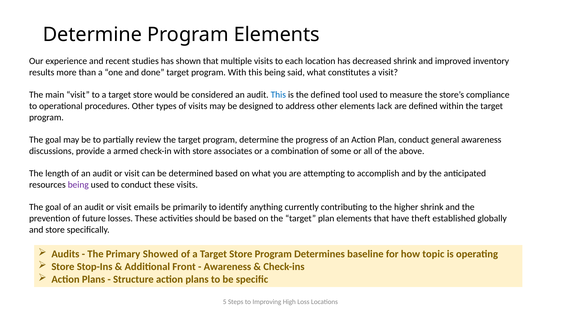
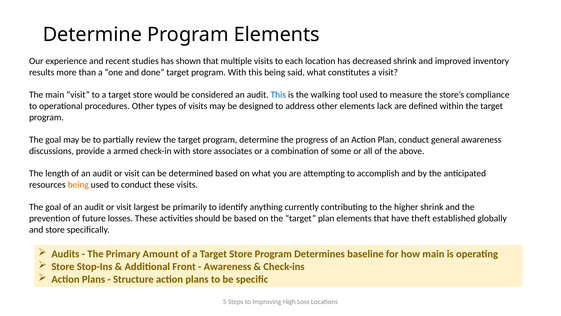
the defined: defined -> walking (325, 95)
being colour: purple -> orange (78, 184)
emails: emails -> largest (146, 207)
Showed: Showed -> Amount (161, 254)
how topic: topic -> main (433, 254)
